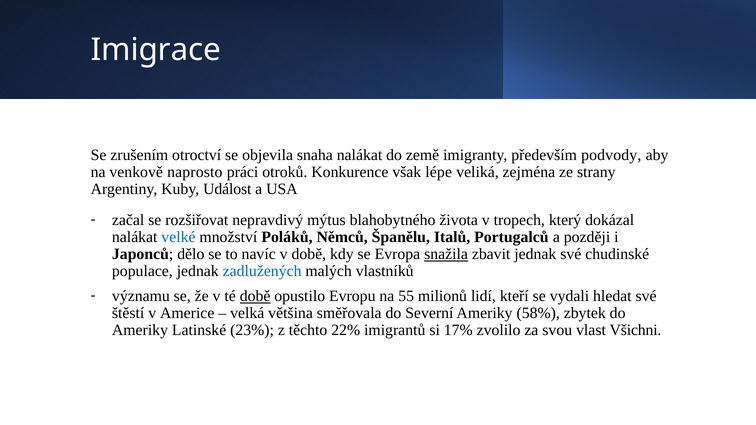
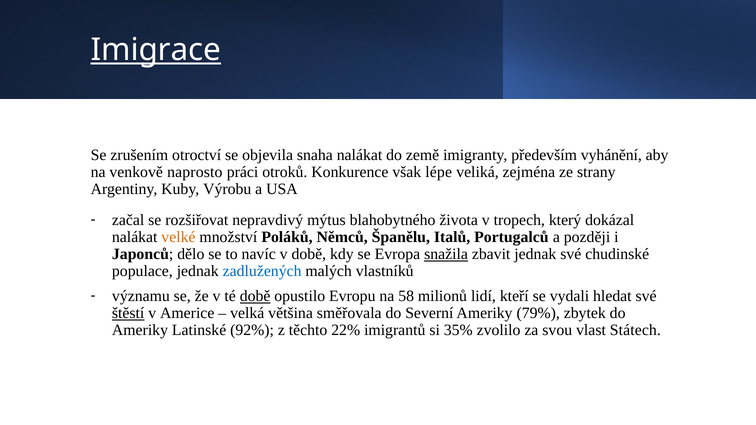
Imigrace underline: none -> present (156, 50)
podvody: podvody -> vyhánění (611, 155)
Událost: Událost -> Výrobu (227, 189)
velké colour: blue -> orange (178, 237)
55: 55 -> 58 (406, 296)
štěstí underline: none -> present (128, 313)
58%: 58% -> 79% (538, 313)
23%: 23% -> 92% (252, 330)
17%: 17% -> 35% (458, 330)
Všichni: Všichni -> Státech (635, 330)
